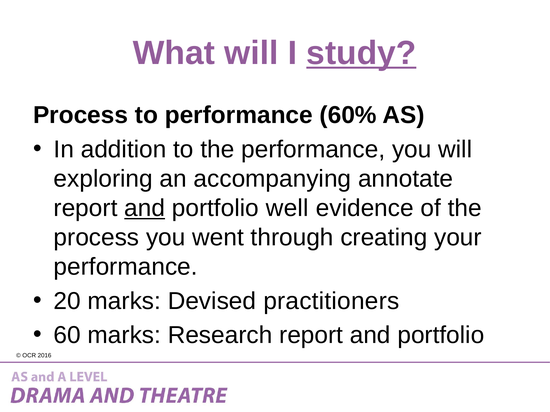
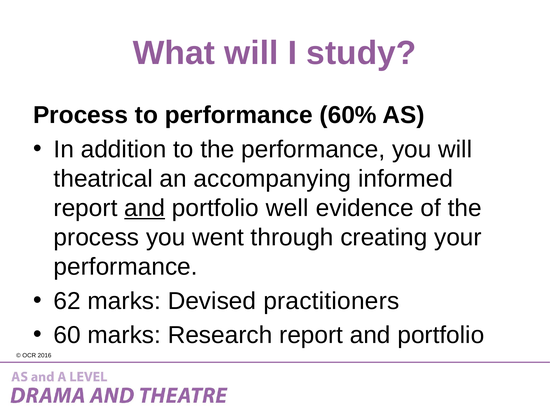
study underline: present -> none (361, 53)
exploring: exploring -> theatrical (103, 179)
annotate: annotate -> informed (406, 179)
20: 20 -> 62 (67, 301)
